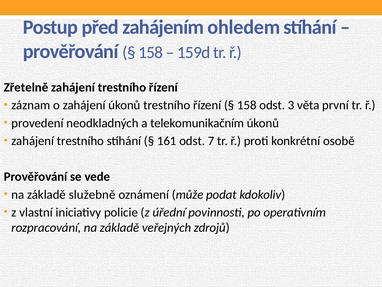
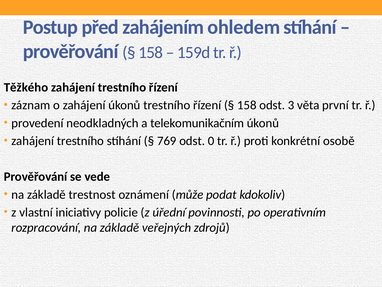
Zřetelně: Zřetelně -> Těžkého (26, 87)
161: 161 -> 769 (167, 141)
7: 7 -> 0 (211, 141)
služebně: služebně -> trestnost (92, 194)
